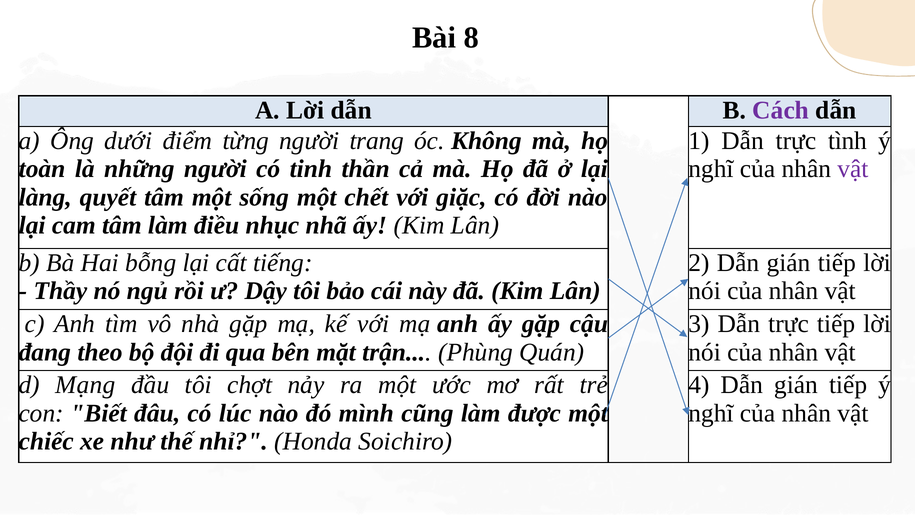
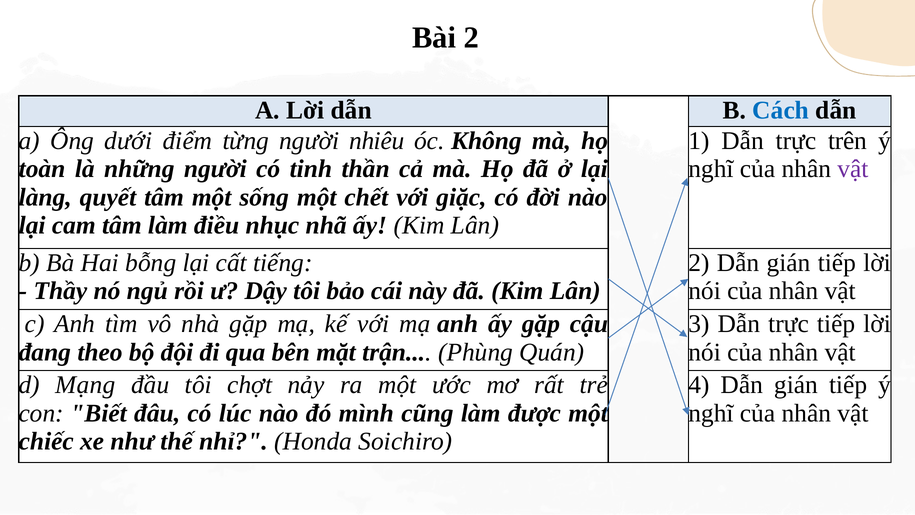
Bài 8: 8 -> 2 (471, 38)
Cách colour: purple -> blue (781, 110)
trang: trang -> nhiêu (377, 141)
tình: tình -> trên (847, 141)
